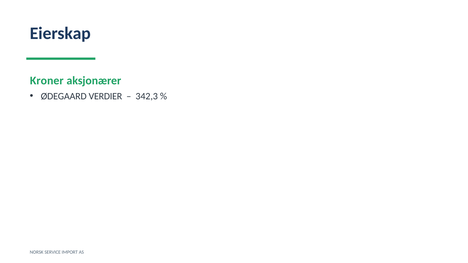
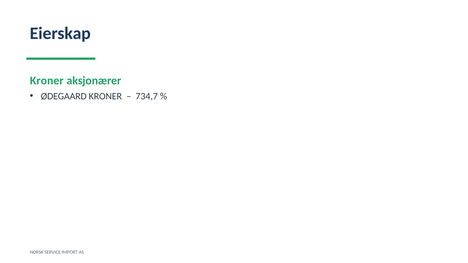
ØDEGAARD VERDIER: VERDIER -> KRONER (105, 96)
342,3: 342,3 -> 734,7 (147, 96)
